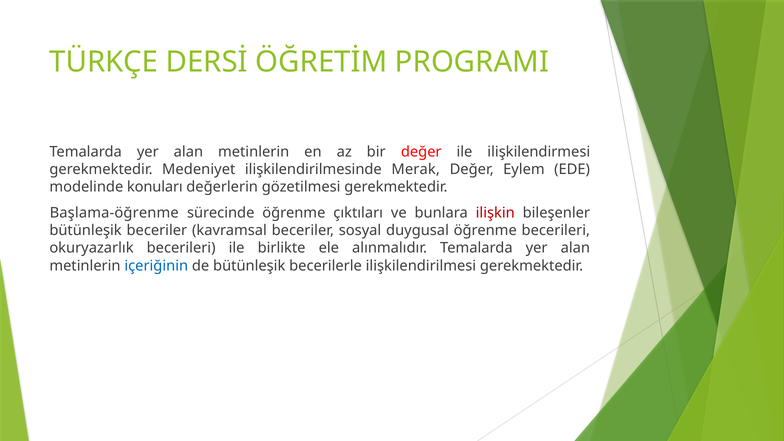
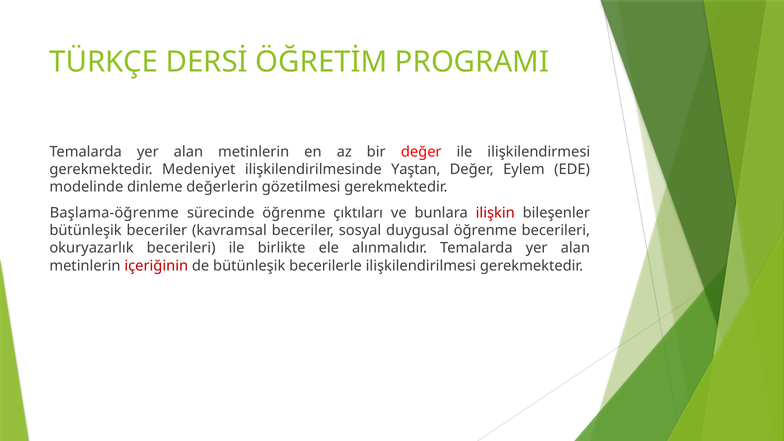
Merak: Merak -> Yaştan (416, 169)
konuları: konuları -> dinleme (155, 187)
içeriğinin colour: blue -> red (156, 266)
